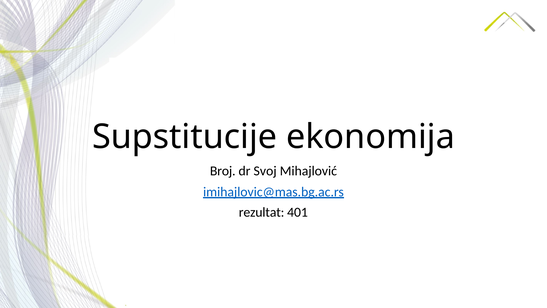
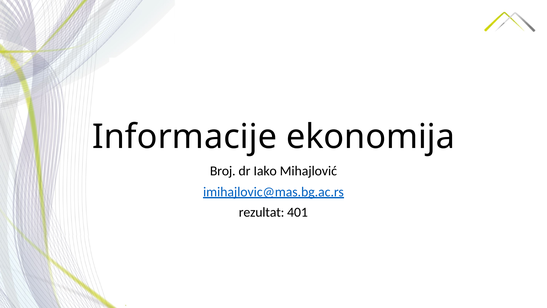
Supstitucije: Supstitucije -> Informacije (185, 137)
Svoj: Svoj -> Iako (265, 171)
